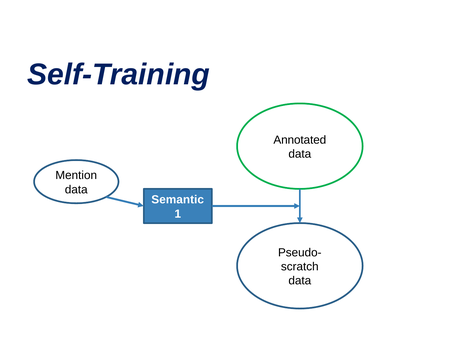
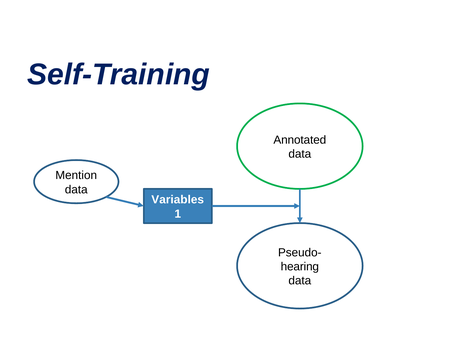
Semantic: Semantic -> Variables (178, 199)
scratch: scratch -> hearing (300, 266)
